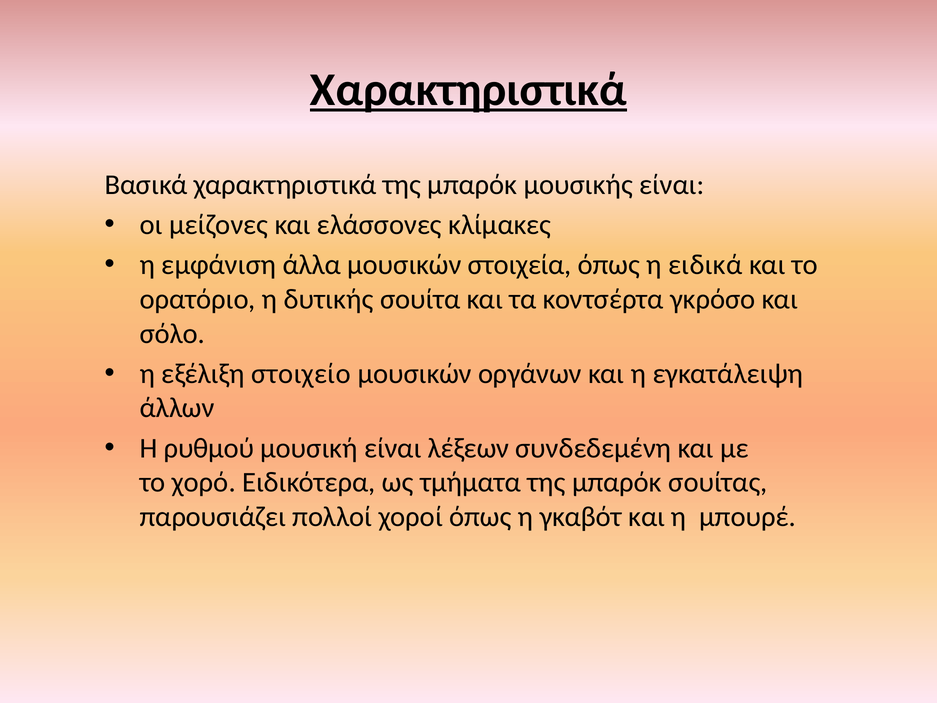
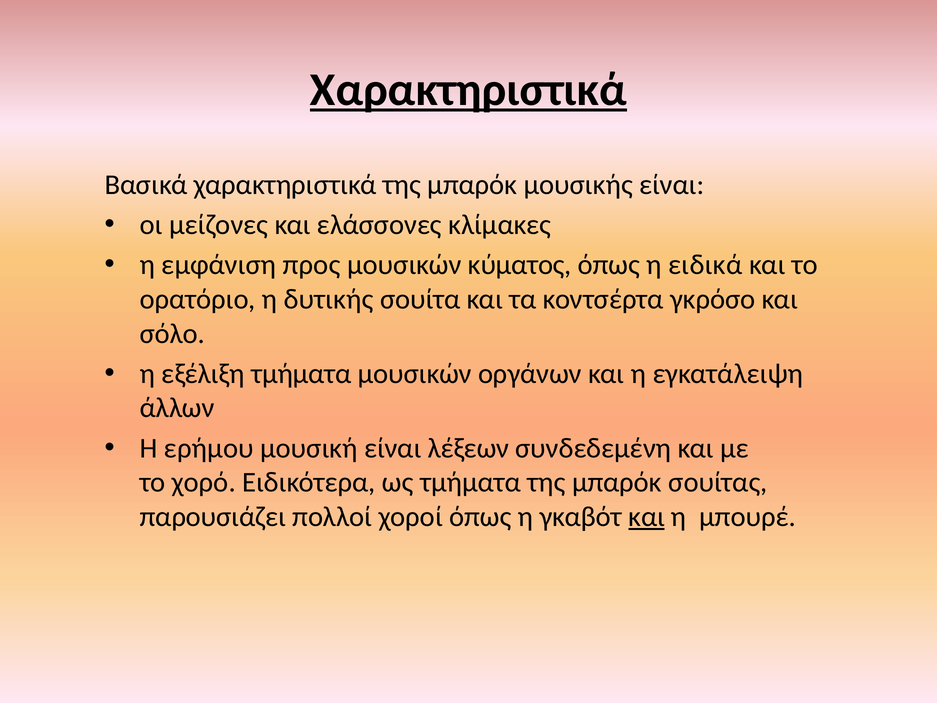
άλλα: άλλα -> προς (312, 265)
στοιχεία: στοιχεία -> κύματος (520, 265)
εξέλιξη στοιχείο: στοιχείο -> τμήματα (301, 374)
ρυθμού: ρυθμού -> ερήμου (209, 448)
και underline: none -> present (647, 517)
